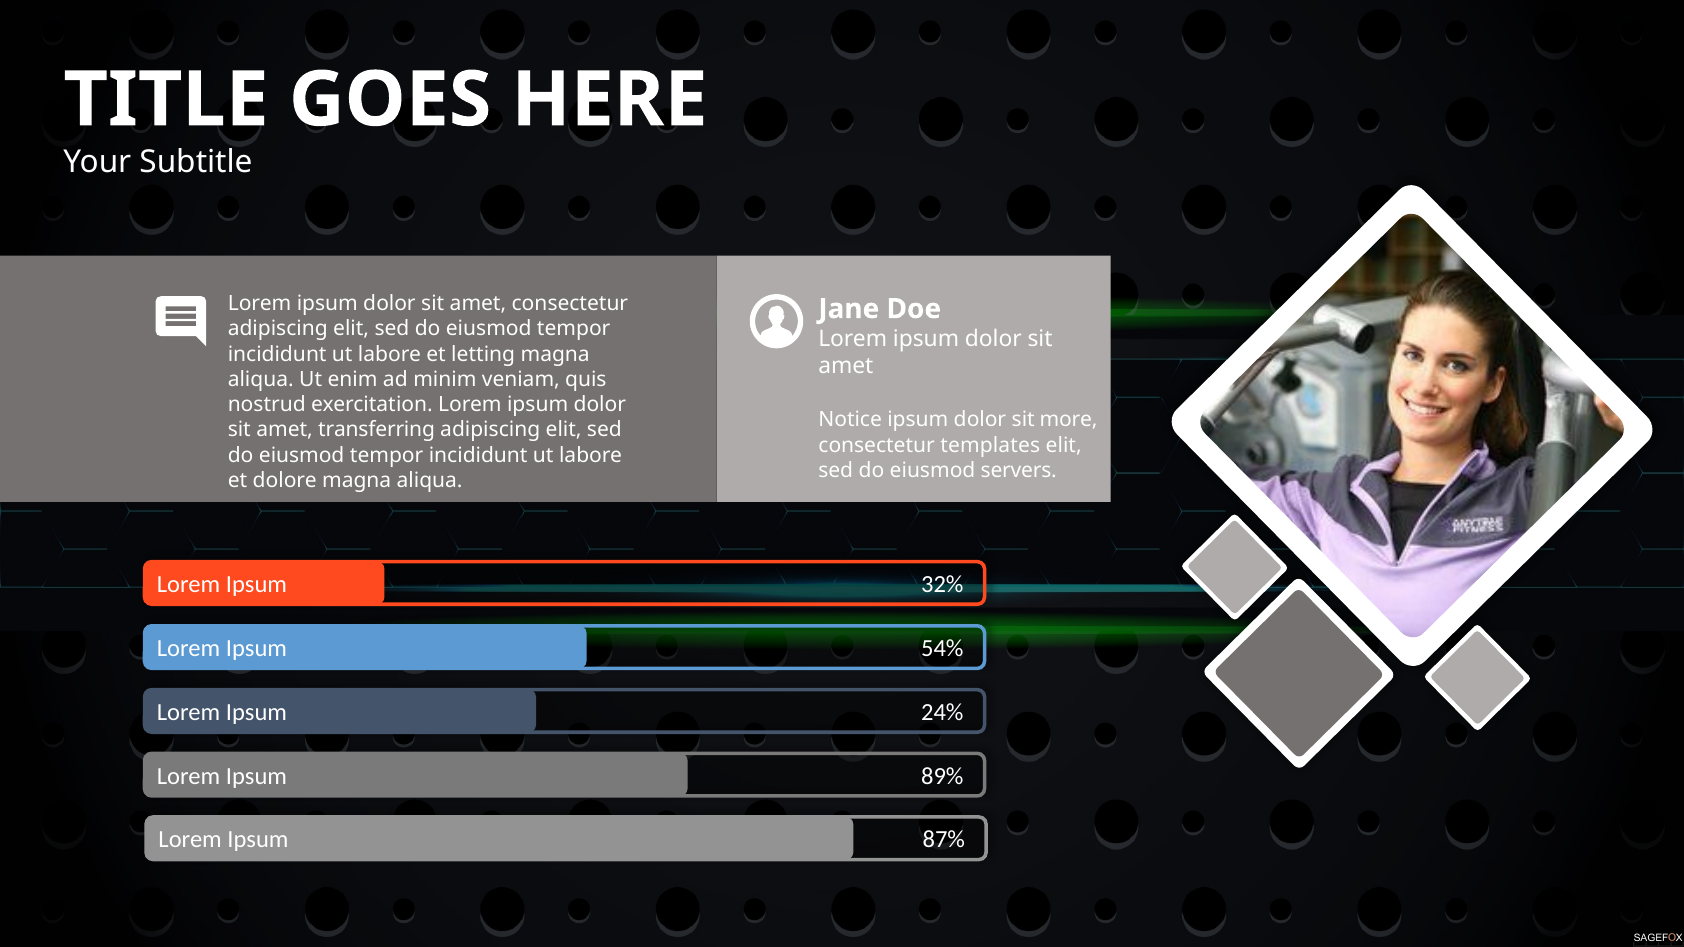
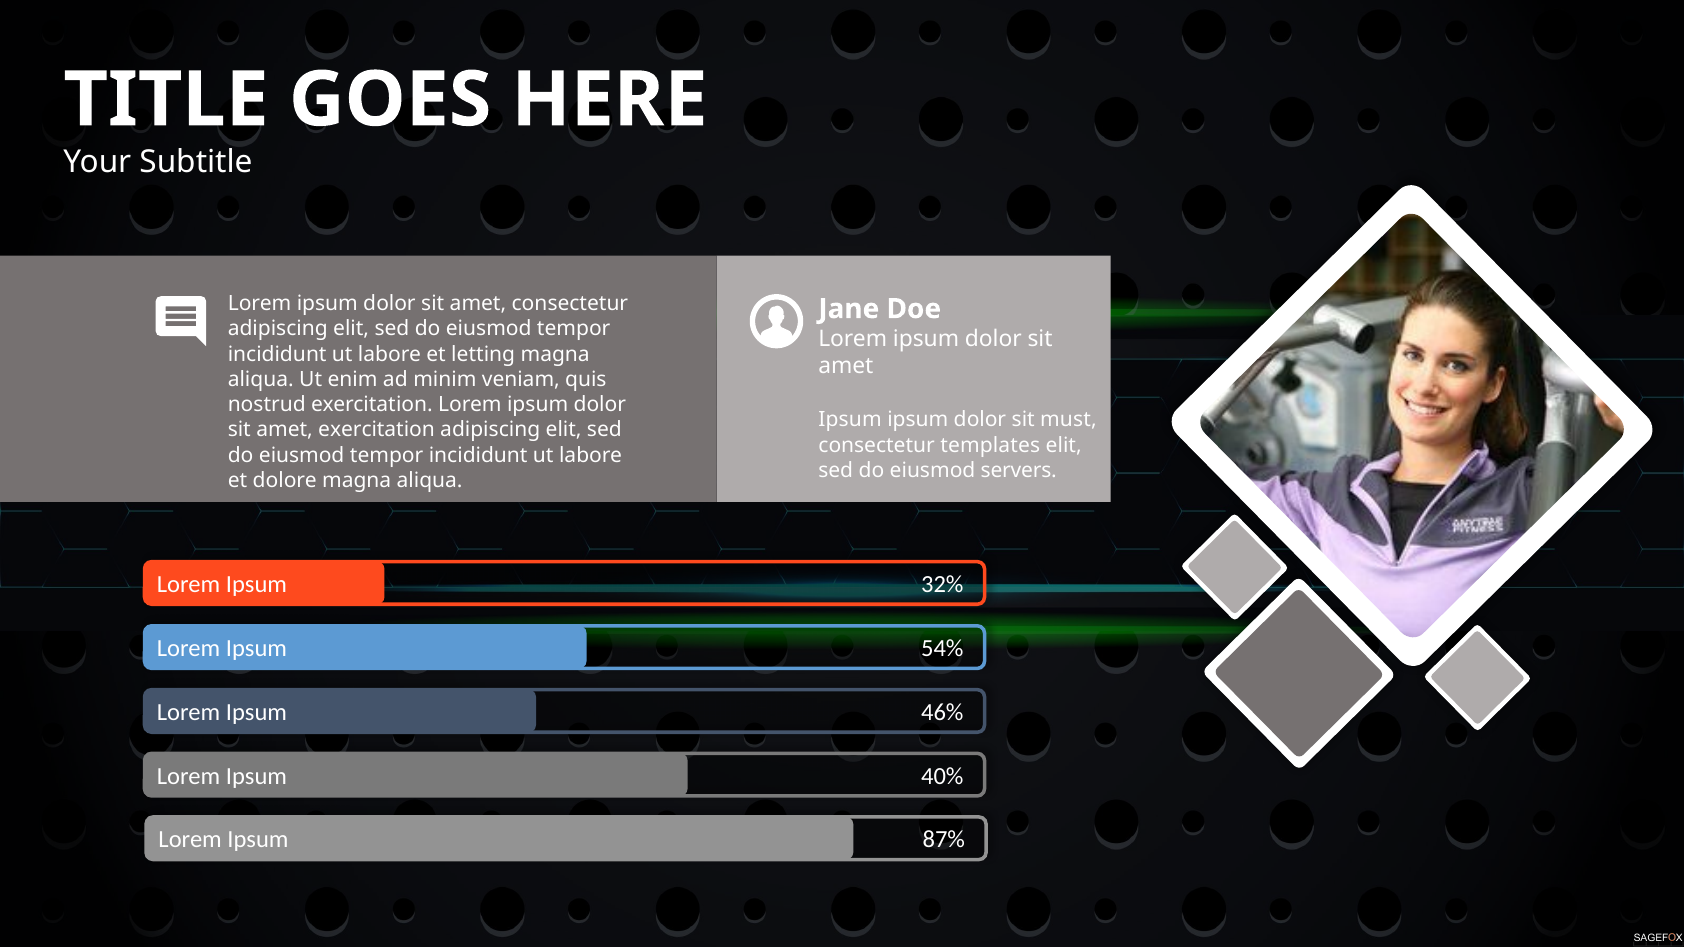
Notice: Notice -> Ipsum (850, 420)
more: more -> must (1068, 420)
amet transferring: transferring -> exercitation (377, 430)
24%: 24% -> 46% (942, 712)
89%: 89% -> 40% (942, 776)
